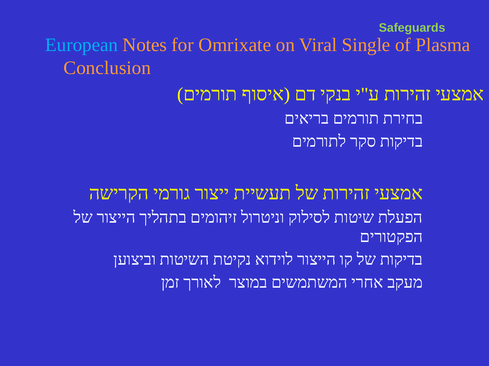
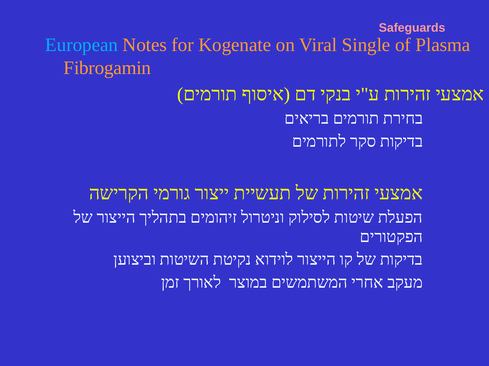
Safeguards colour: light green -> pink (412, 28)
Omrixate: Omrixate -> Kogenate (235, 45)
Conclusion: Conclusion -> Fibrogamin (107, 68)
